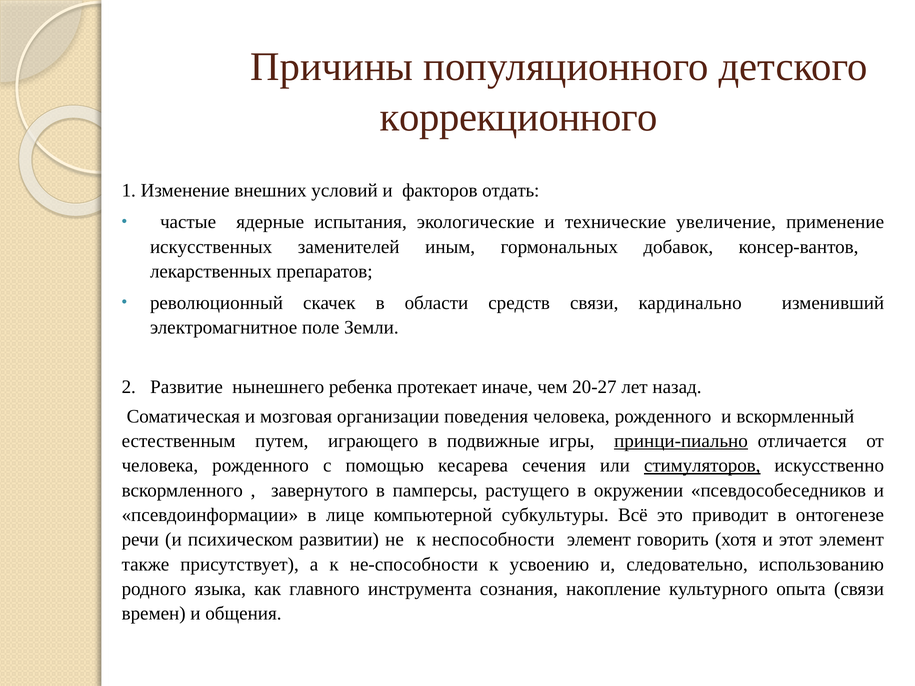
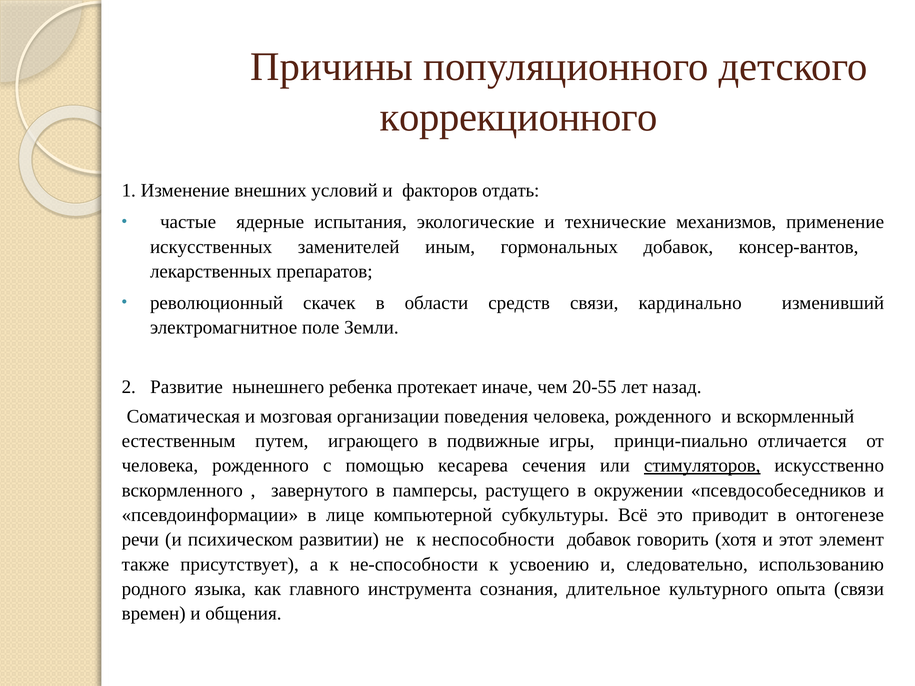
увеличение: увеличение -> механизмов (726, 222)
20-27: 20-27 -> 20-55 (594, 387)
принци-пиально underline: present -> none (681, 441)
неспособности элемент: элемент -> добавок (599, 540)
накопление: накопление -> длительное (613, 589)
